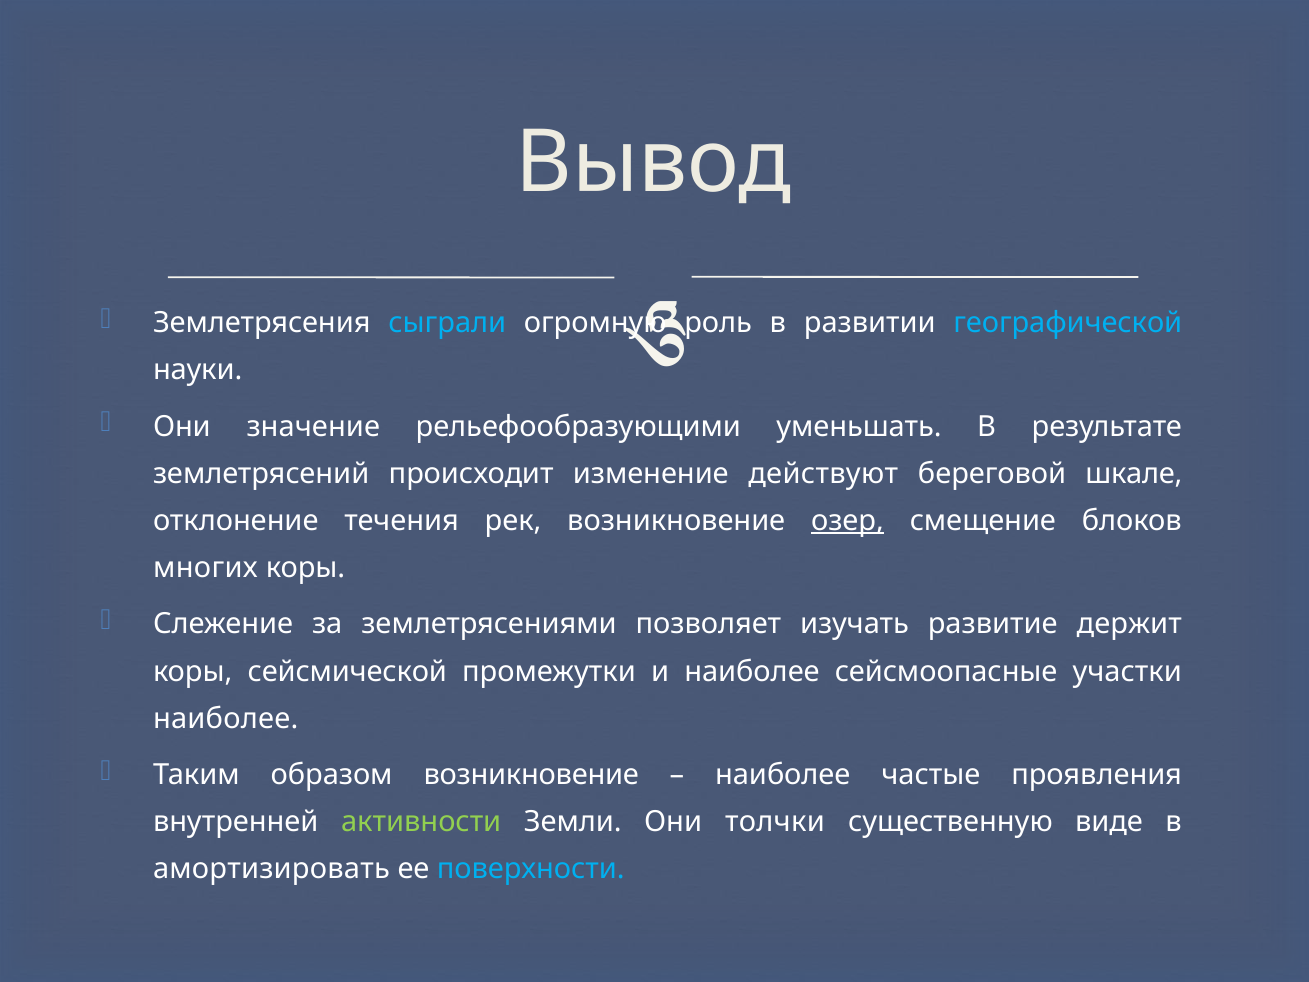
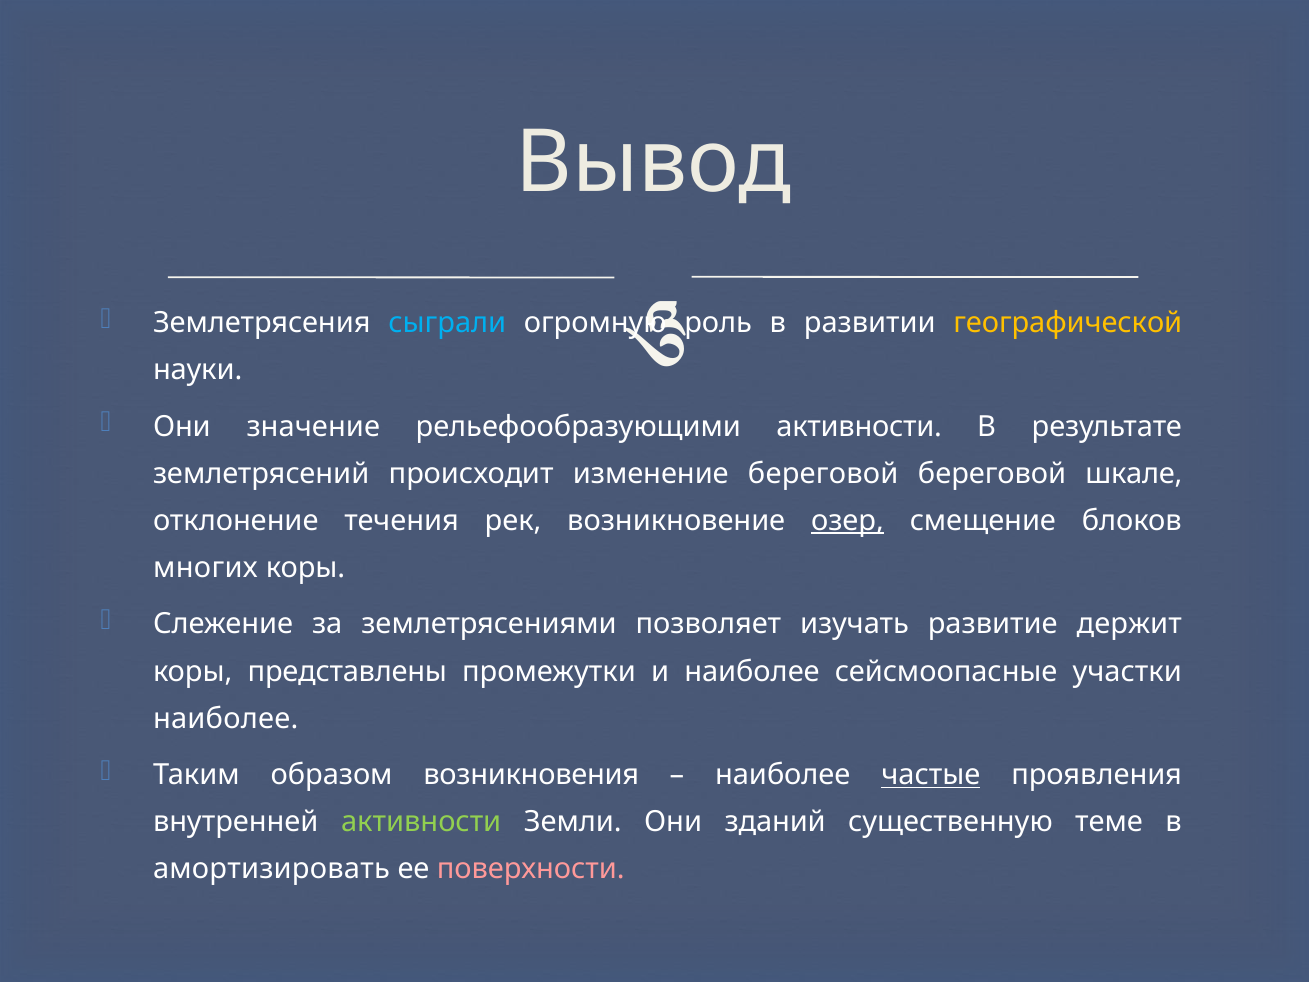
географической colour: light blue -> yellow (1068, 323)
рельефообразующими уменьшать: уменьшать -> активности (859, 427)
изменение действуют: действуют -> береговой (823, 474)
сейсмической: сейсмической -> представлены (347, 671)
образом возникновение: возникновение -> возникновения (531, 775)
частые underline: none -> present (931, 775)
толчки: толчки -> зданий (775, 822)
виде: виде -> теме (1109, 822)
поверхности colour: light blue -> pink (531, 869)
